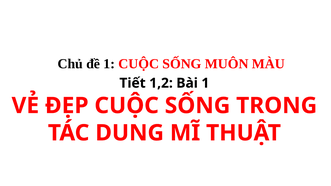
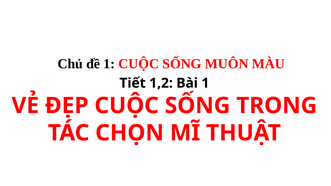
DUNG: DUNG -> CHỌN (130, 133)
